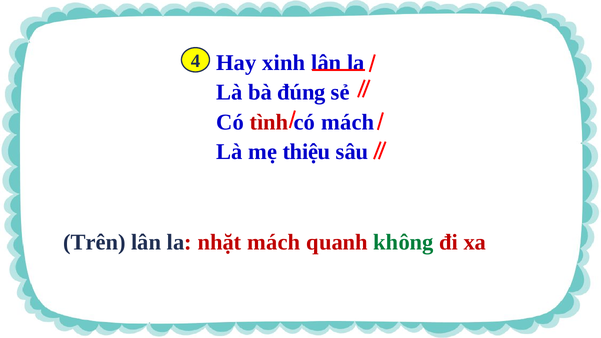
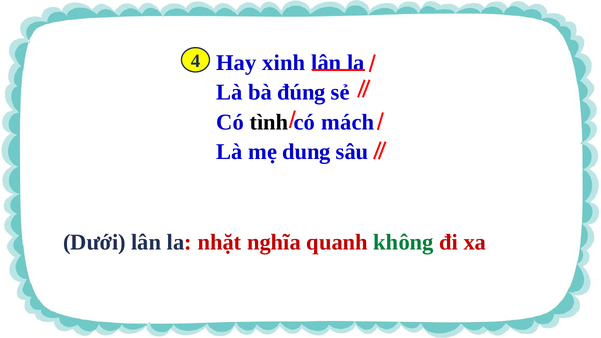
tình colour: red -> black (269, 122)
thiệu: thiệu -> dung (307, 152)
Trên: Trên -> Dưới (94, 242)
nhặt mách: mách -> nghĩa (274, 242)
